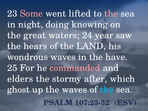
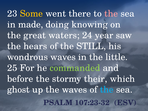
Some colour: pink -> yellow (31, 14)
lifted: lifted -> there (80, 14)
night: night -> made (31, 24)
LAND: LAND -> STILL (91, 46)
have: have -> little (117, 57)
commanded colour: pink -> light green (75, 68)
elders: elders -> before (20, 79)
after: after -> their (96, 79)
